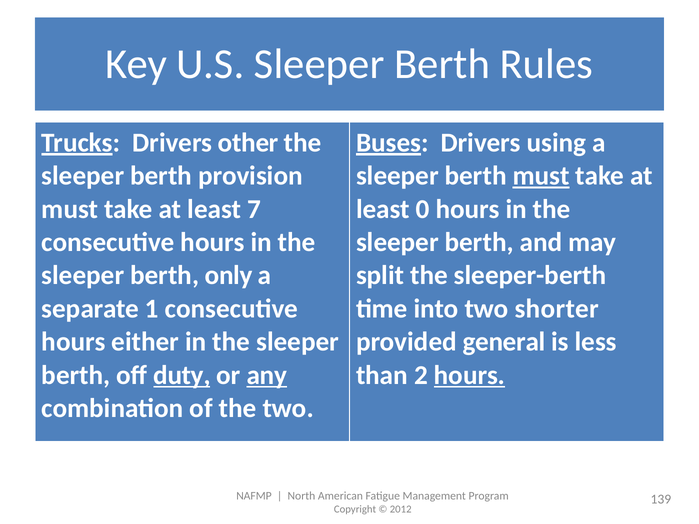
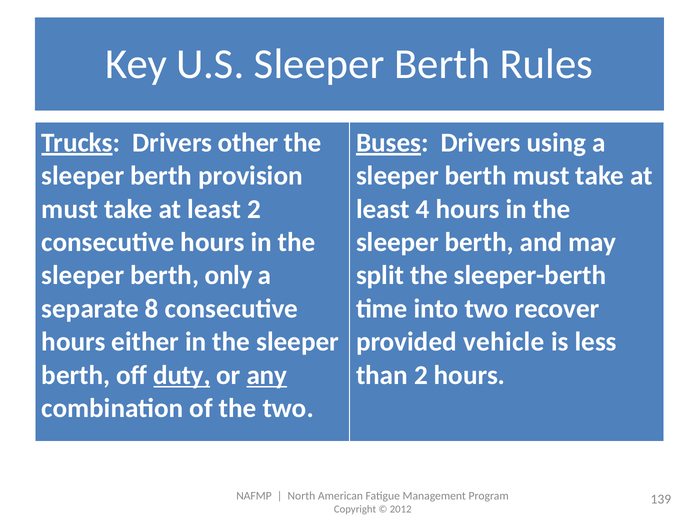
must underline: present -> none (541, 176)
least 7: 7 -> 2 (254, 209)
0: 0 -> 4 (423, 209)
1: 1 -> 8 (152, 309)
shorter: shorter -> recover (557, 309)
general: general -> vehicle (504, 342)
hours underline: present -> none (470, 375)
